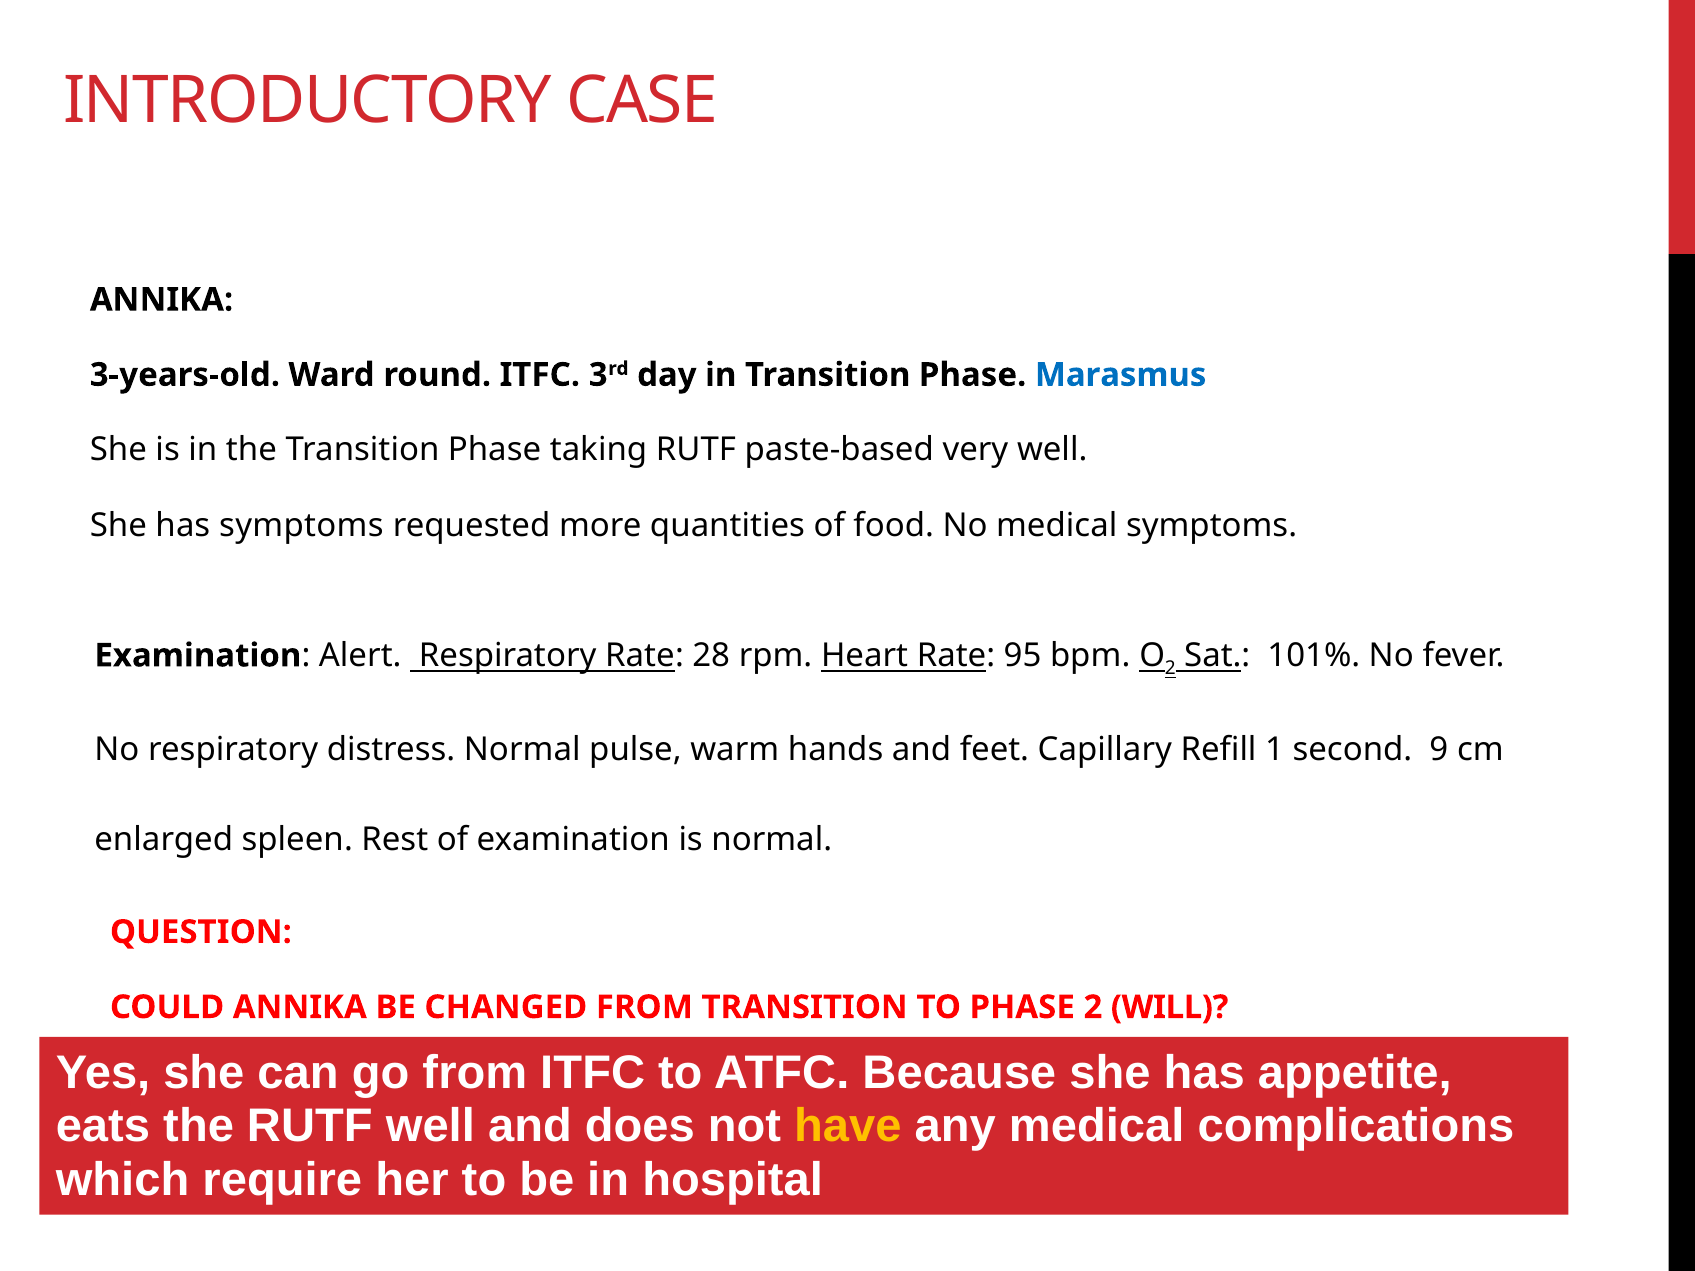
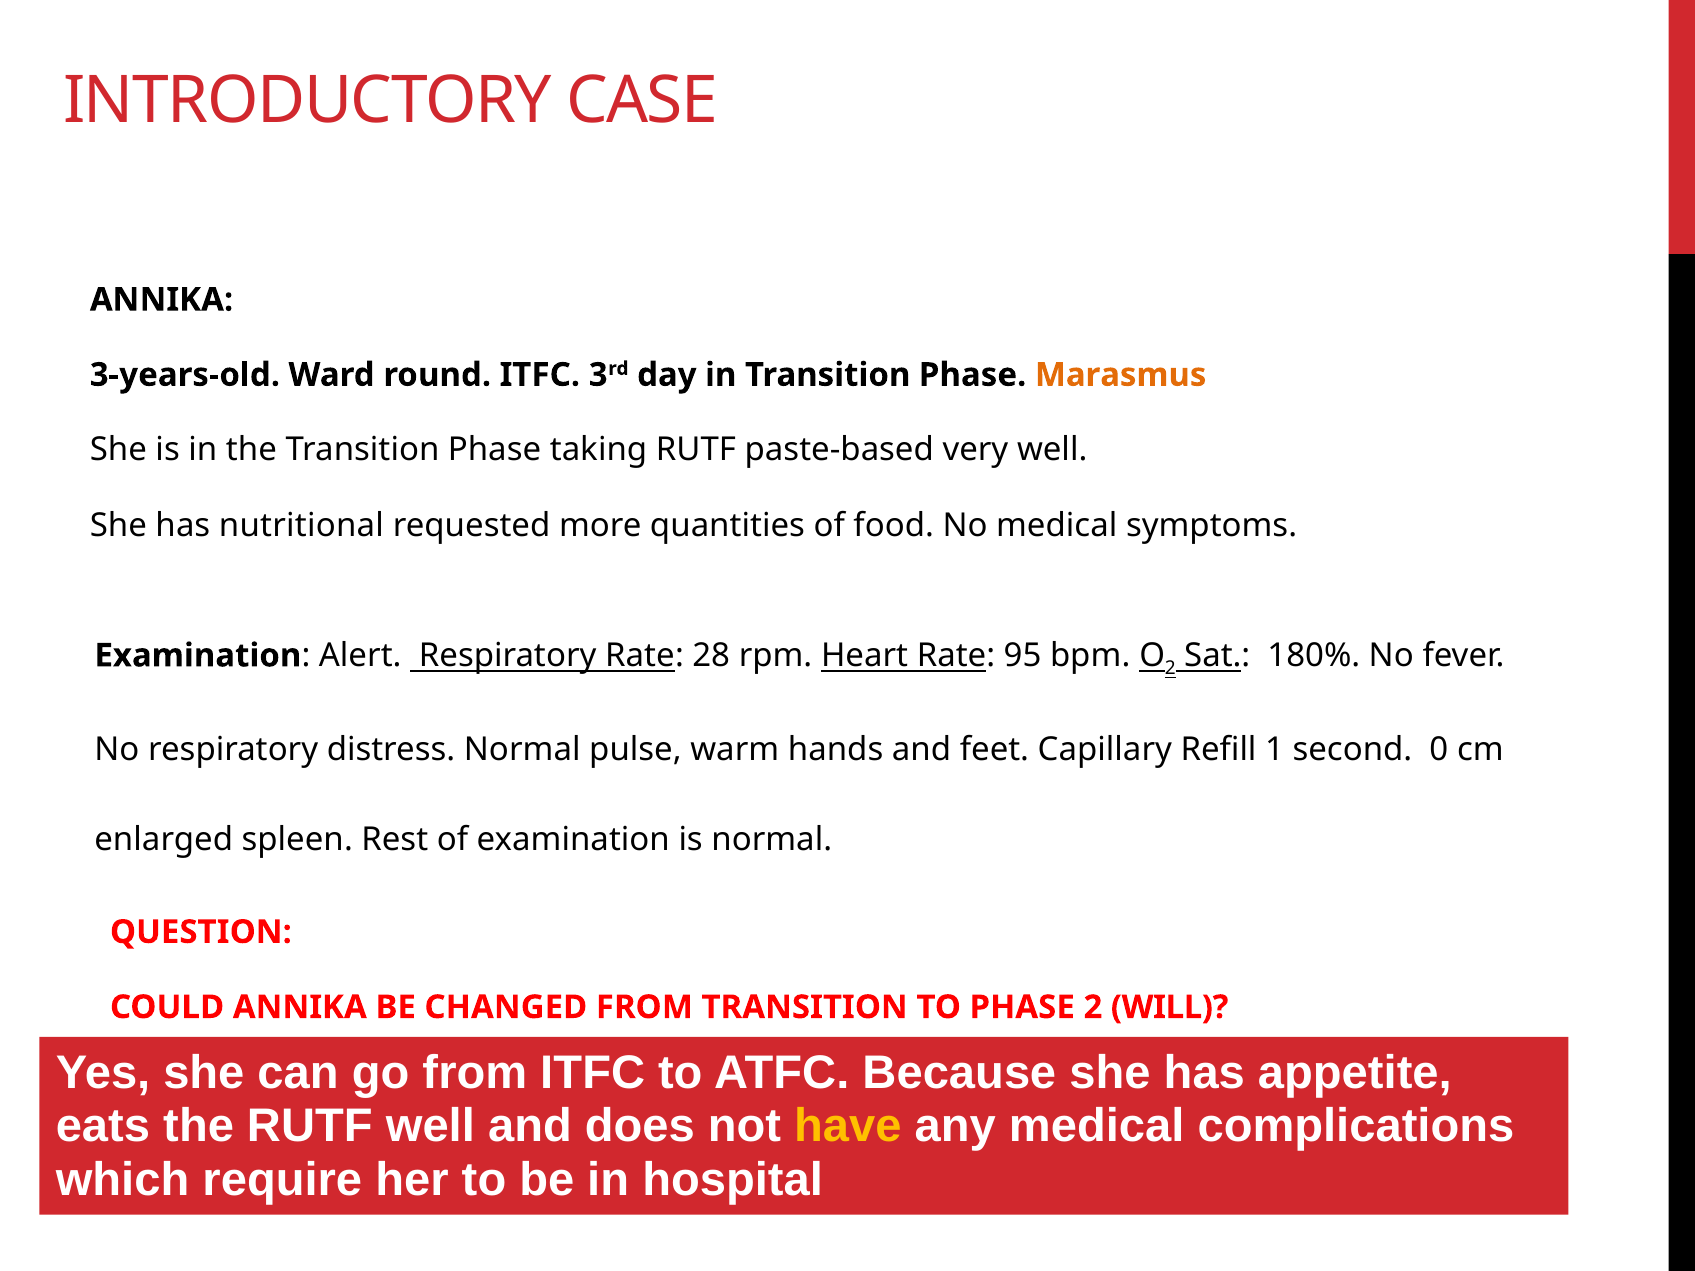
Marasmus colour: blue -> orange (1121, 375)
has symptoms: symptoms -> nutritional (301, 525)
101%: 101% -> 180% (1314, 656)
9: 9 -> 0 (1439, 750)
